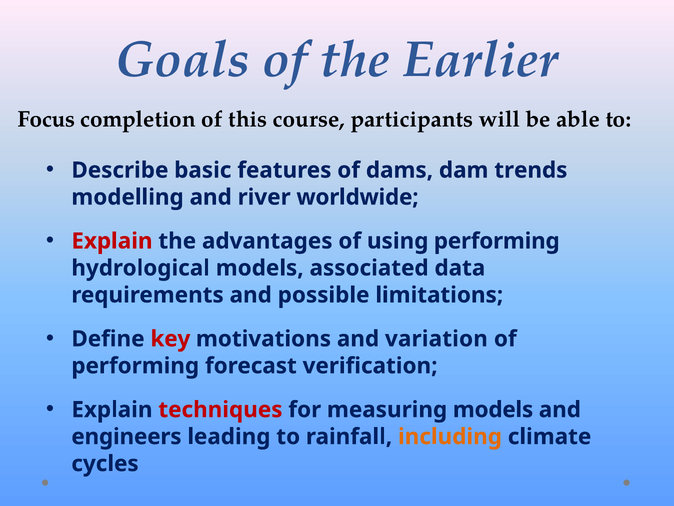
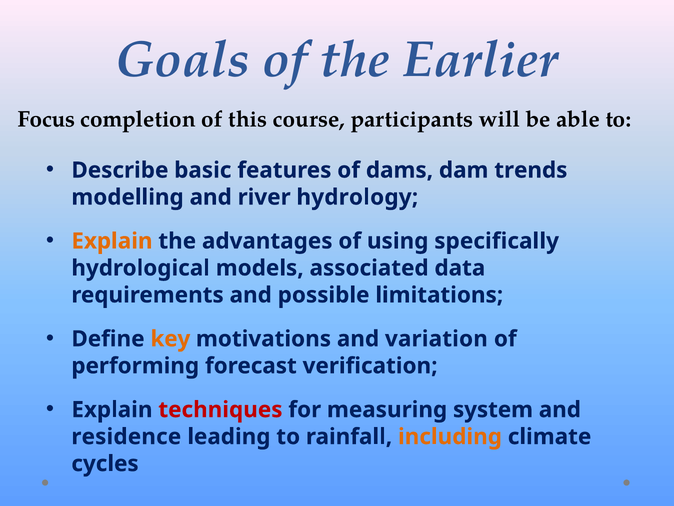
worldwide: worldwide -> hydrology (357, 197)
Explain colour: red -> orange (112, 241)
using performing: performing -> specifically (497, 241)
key colour: red -> orange (170, 339)
measuring models: models -> system (493, 409)
engineers: engineers -> residence (126, 436)
